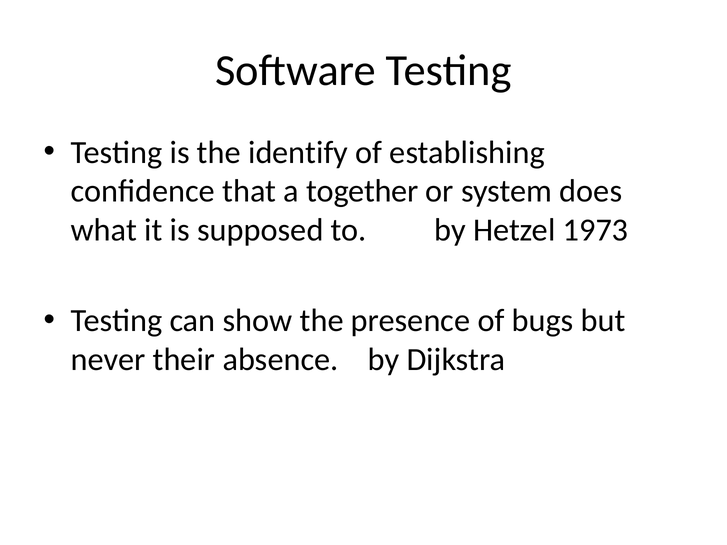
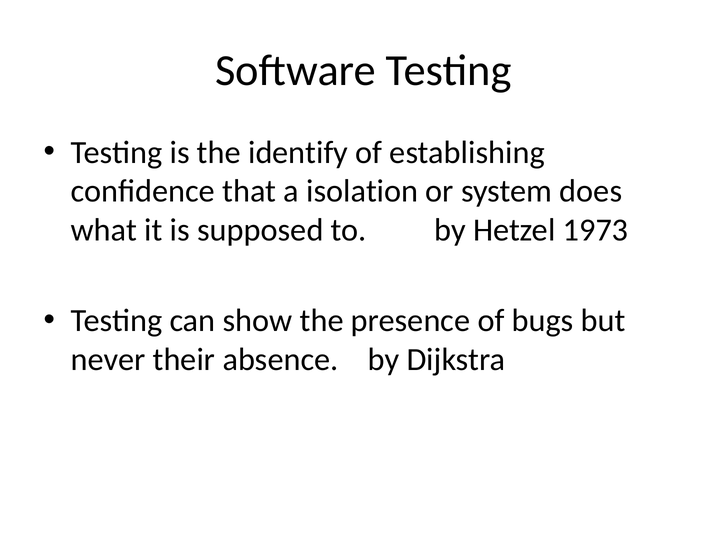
together: together -> isolation (362, 191)
